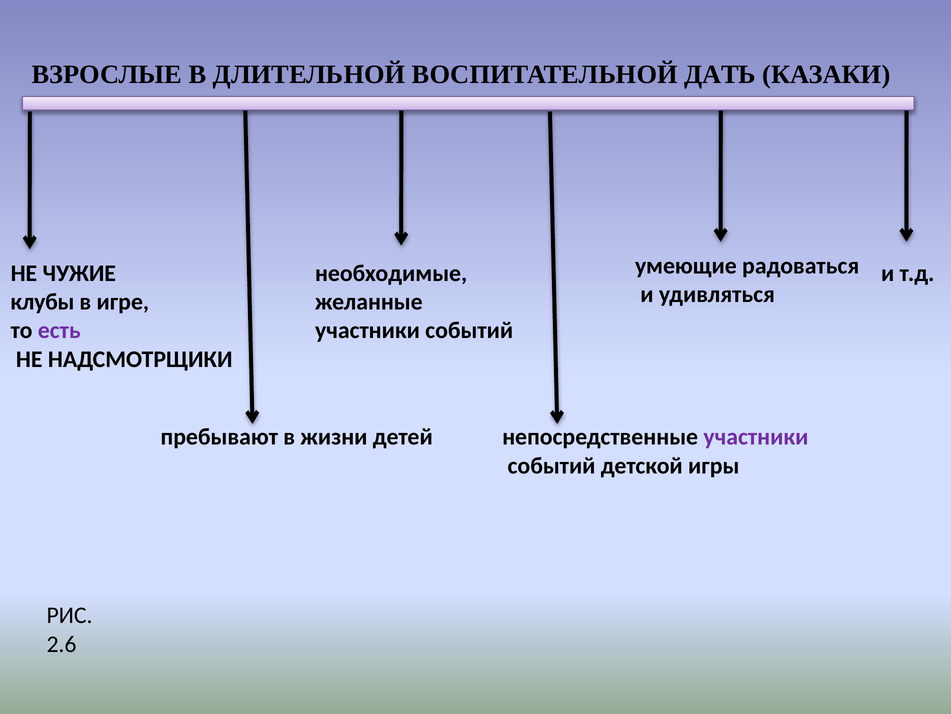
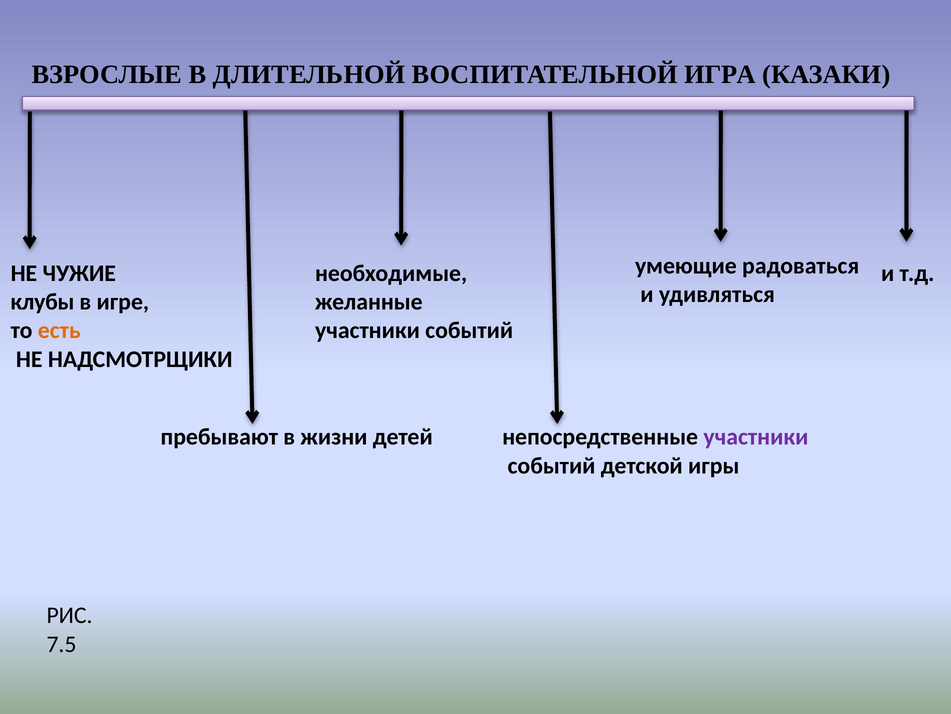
ДАТЬ: ДАТЬ -> ИГРА (720, 75)
есть colour: purple -> orange (59, 330)
2.6: 2.6 -> 7.5 (61, 643)
